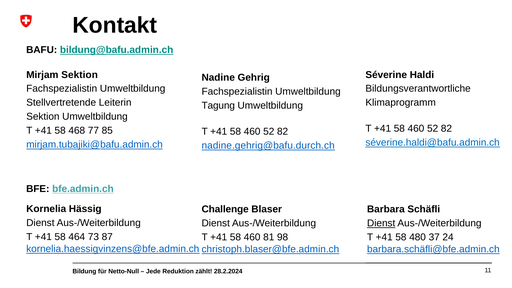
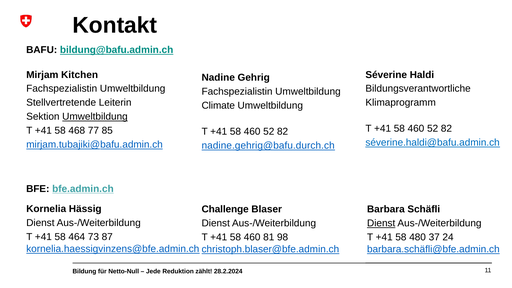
Mirjam Sektion: Sektion -> Kitchen (80, 75)
Tagung: Tagung -> Climate (218, 106)
Umweltbildung underline: none -> present (95, 117)
